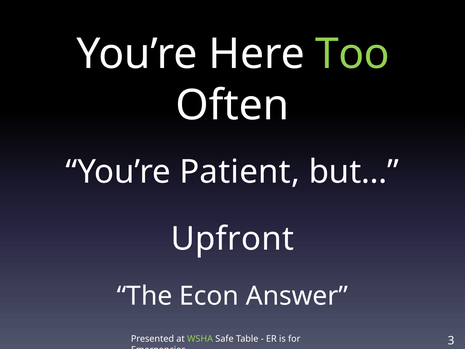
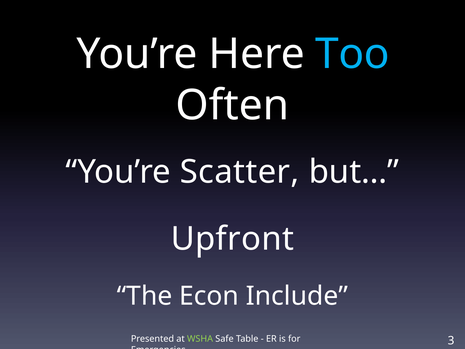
Too colour: light green -> light blue (352, 54)
Patient: Patient -> Scatter (240, 172)
Answer: Answer -> Include (297, 296)
